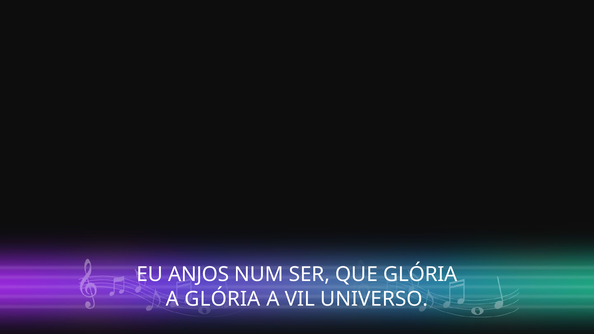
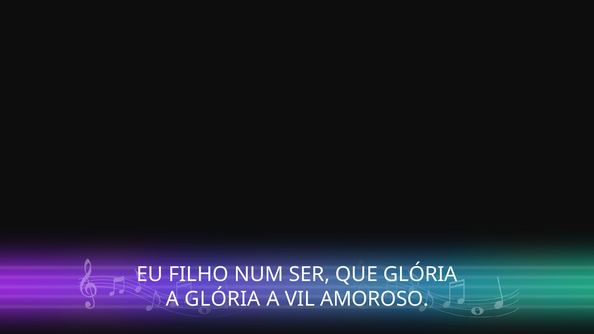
ANJOS: ANJOS -> FILHO (199, 275)
UNIVERSO: UNIVERSO -> AMOROSO (374, 299)
